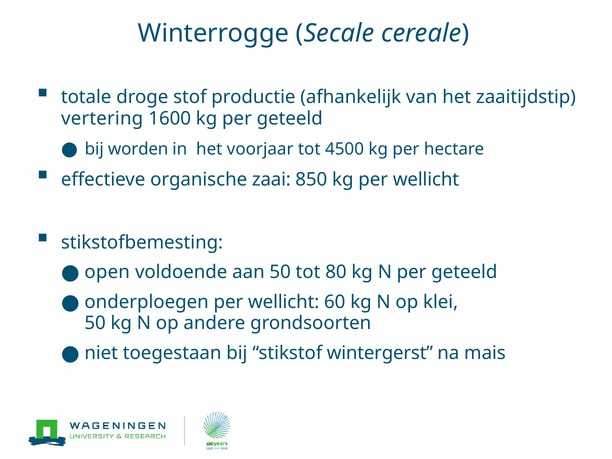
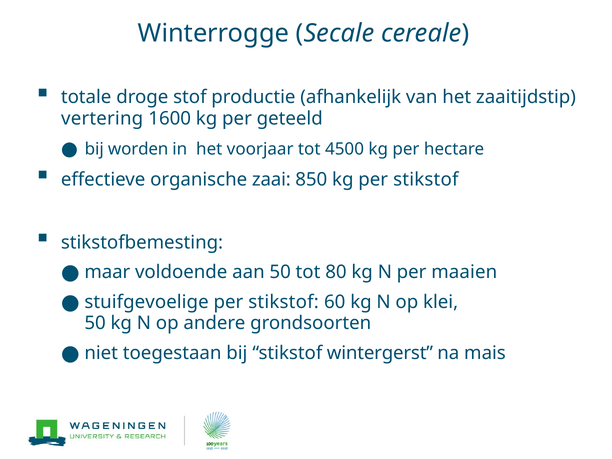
kg per wellicht: wellicht -> stikstof (426, 180)
open: open -> maar (107, 272)
N per geteeld: geteeld -> maaien (464, 272)
onderploegen: onderploegen -> stuifgevoelige (147, 302)
wellicht: wellicht -> stikstof (284, 302)
